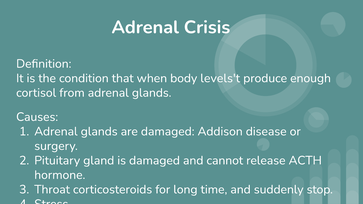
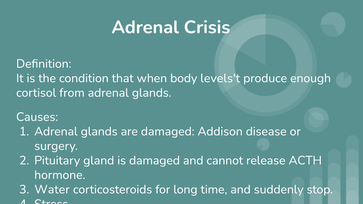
Throat: Throat -> Water (52, 190)
